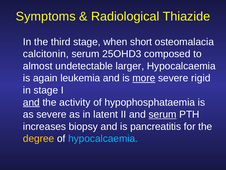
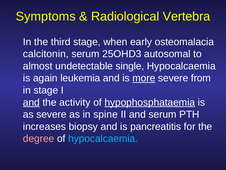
Thiazide: Thiazide -> Vertebra (187, 16)
short: short -> early (141, 42)
composed: composed -> autosomal (167, 54)
larger: larger -> single (130, 66)
rigid: rigid -> from (201, 78)
hypophosphataemia underline: none -> present (150, 102)
latent: latent -> spine (106, 114)
serum underline: present -> none (163, 114)
degree colour: yellow -> pink (39, 138)
